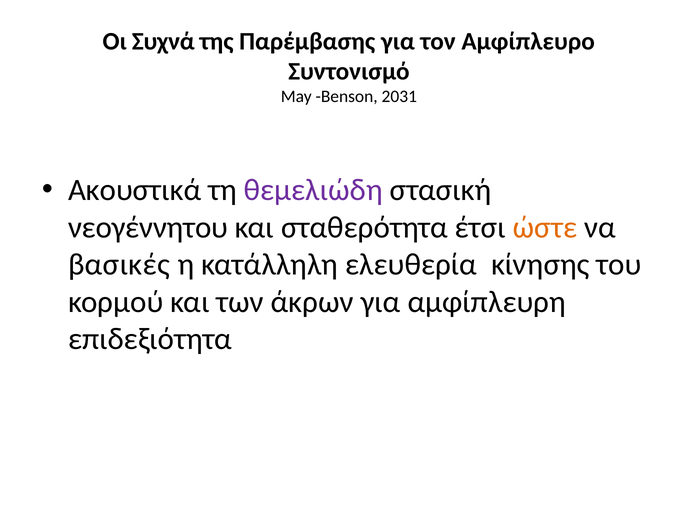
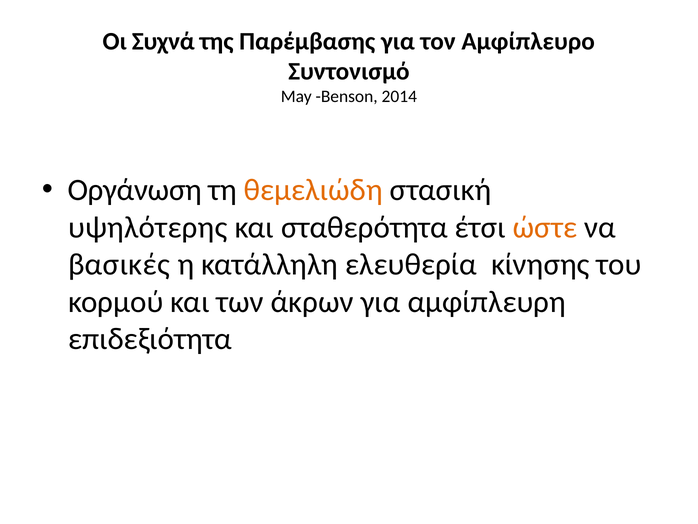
2031: 2031 -> 2014 (399, 97)
Ακουστικά: Ακουστικά -> Οργάνωση (135, 190)
θεμελιώδη colour: purple -> orange (313, 190)
νεογέννητου: νεογέννητου -> υψηλότερης (148, 227)
